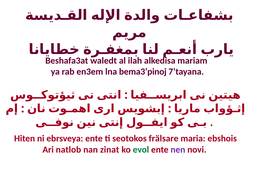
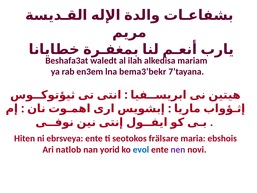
bema3’pinoj: bema3’pinoj -> bema3’bekr (143, 72)
zinat: zinat -> yorid (110, 149)
evol colour: green -> blue (141, 149)
